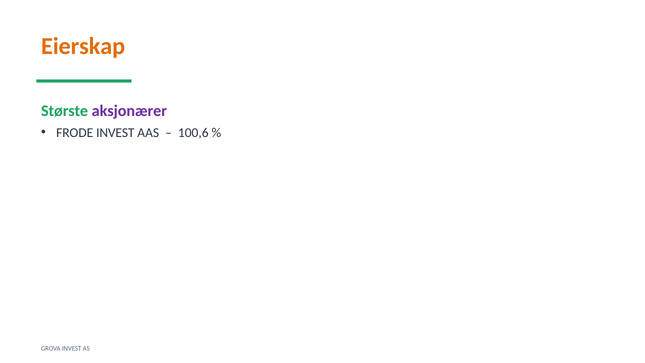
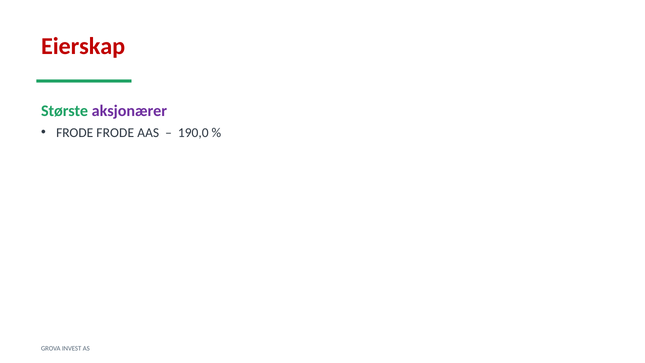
Eierskap colour: orange -> red (83, 46)
FRODE INVEST: INVEST -> FRODE (115, 133)
100,6: 100,6 -> 190,0 (193, 133)
